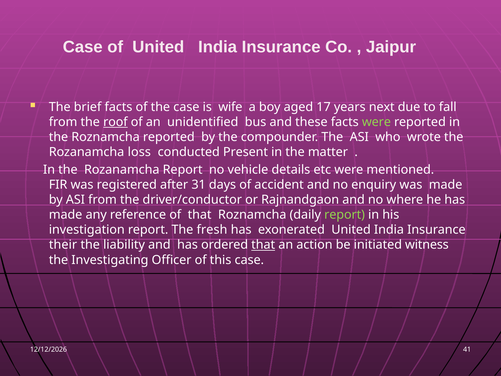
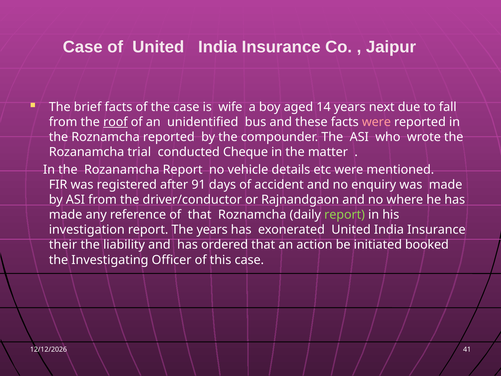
17: 17 -> 14 (324, 107)
were colour: light green -> pink (376, 122)
loss: loss -> trial (139, 152)
Present: Present -> Cheque (246, 152)
31: 31 -> 91 (199, 185)
The fresh: fresh -> years (212, 230)
that underline: present -> none (263, 245)
witness: witness -> booked (427, 245)
